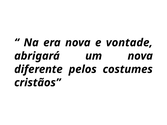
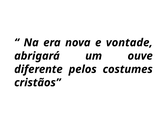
um nova: nova -> ouve (140, 56)
